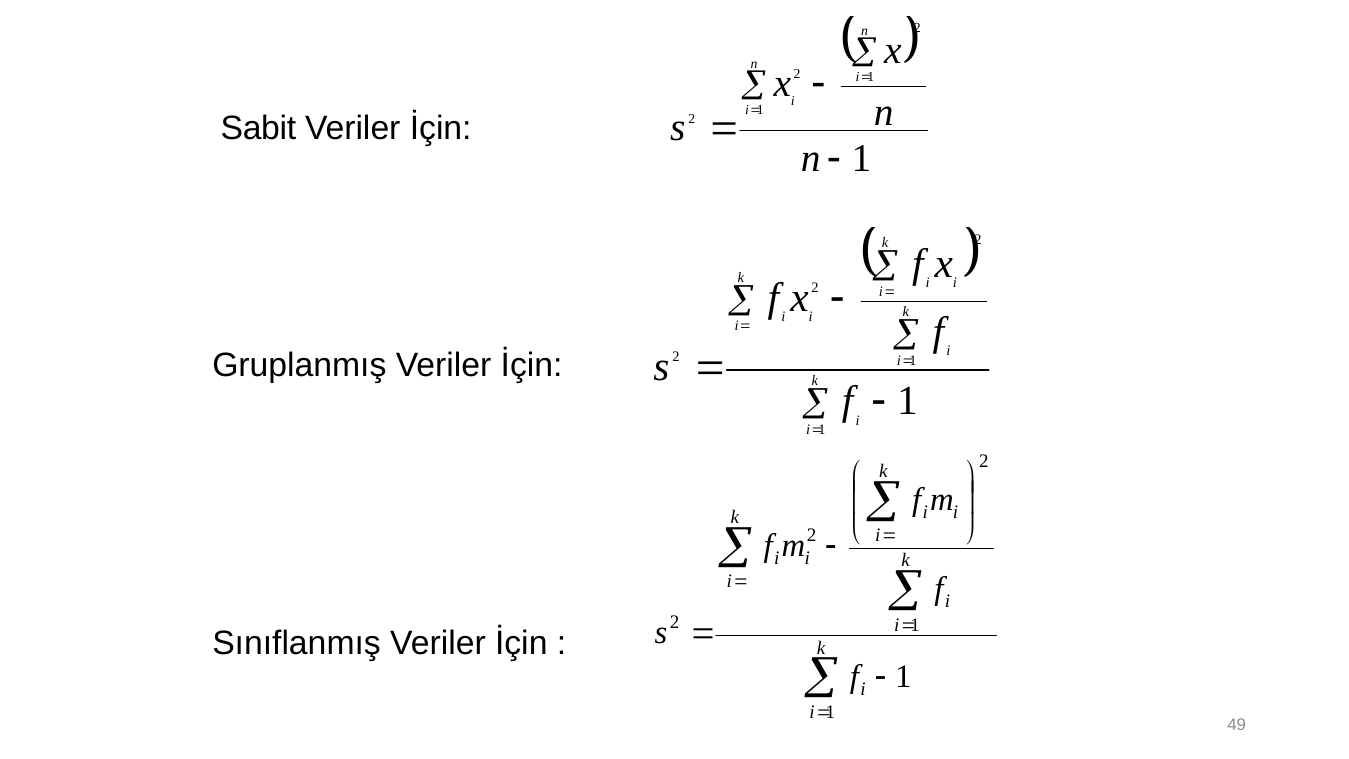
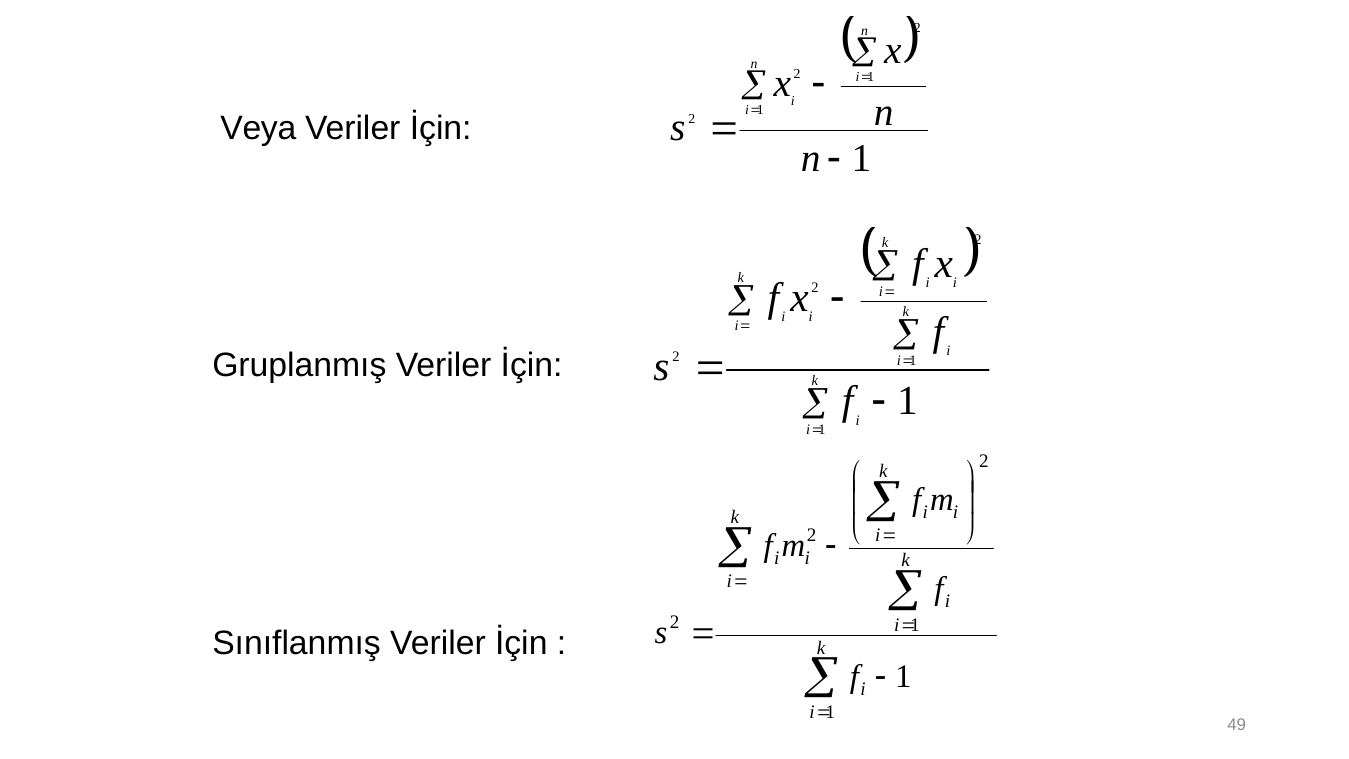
Sabit: Sabit -> Veya (258, 129)
